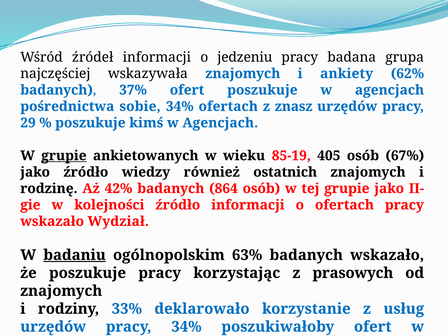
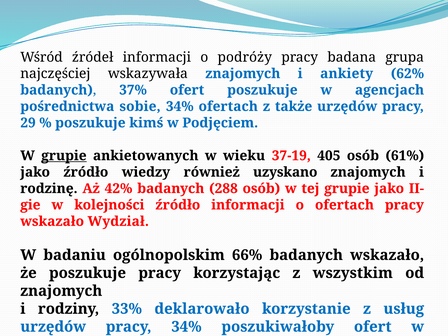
jedzeniu: jedzeniu -> podróży (245, 57)
znasz: znasz -> także (294, 106)
Agencjach: Agencjach -> Podjęciem (220, 123)
85-19: 85-19 -> 37-19 (291, 156)
67%: 67% -> 61% (405, 156)
ostatnich: ostatnich -> uzyskano (285, 172)
864: 864 -> 288 (223, 189)
badaniu underline: present -> none (75, 255)
63%: 63% -> 66% (247, 255)
prasowych: prasowych -> wszystkim (353, 273)
